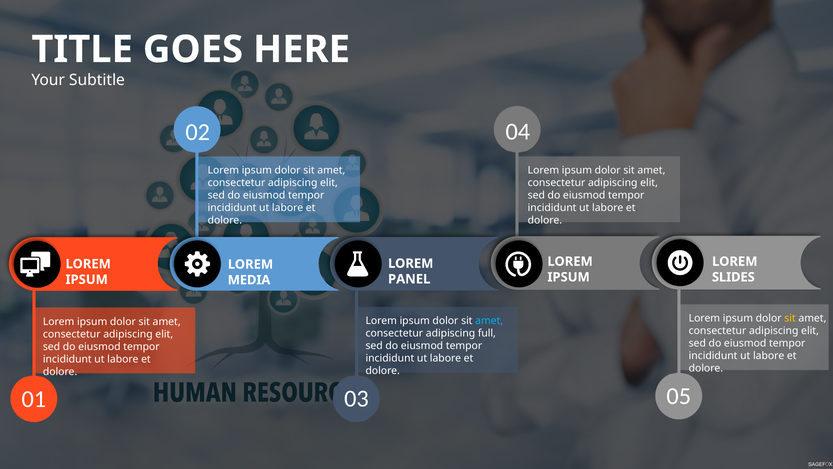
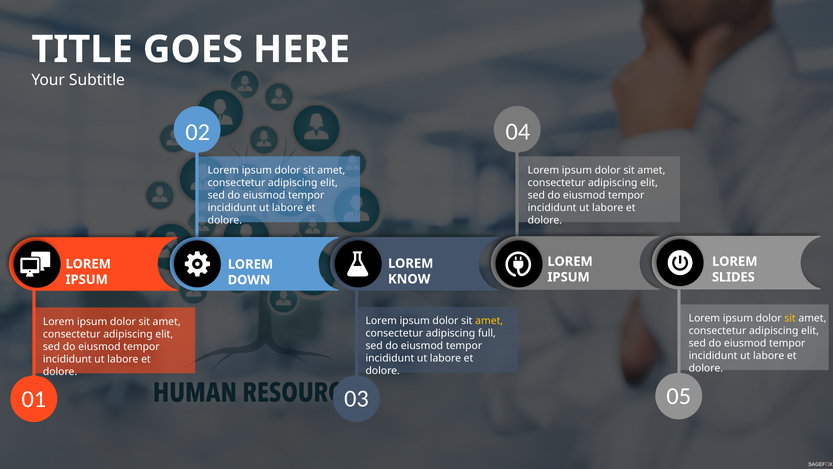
PANEL: PANEL -> KNOW (409, 279)
MEDIA: MEDIA -> DOWN (249, 280)
amet colour: light blue -> yellow (489, 321)
